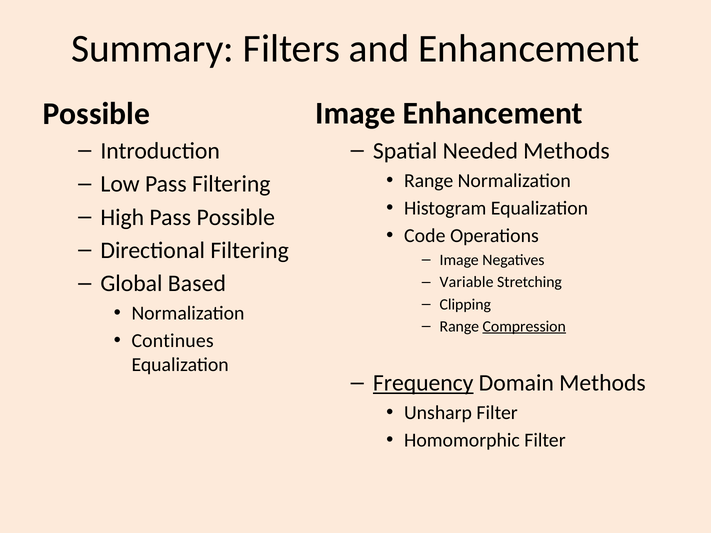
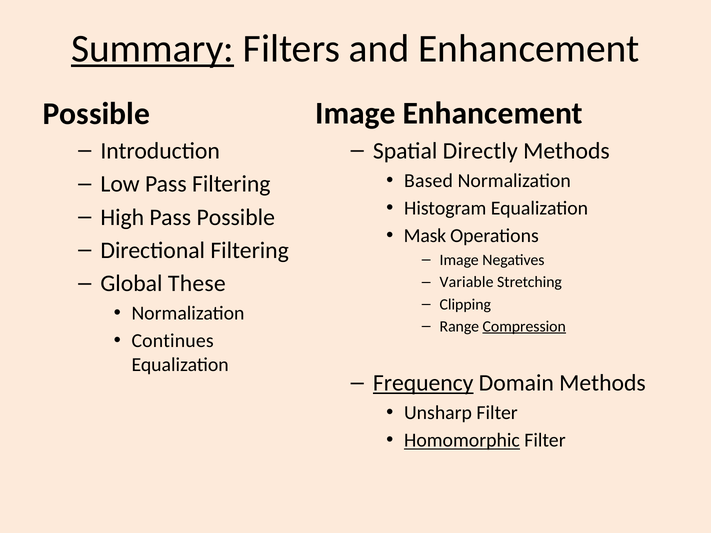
Summary underline: none -> present (153, 49)
Needed: Needed -> Directly (480, 151)
Range: Range -> Based (429, 181)
Code: Code -> Mask (425, 236)
Based: Based -> These (197, 284)
Homomorphic underline: none -> present (462, 441)
